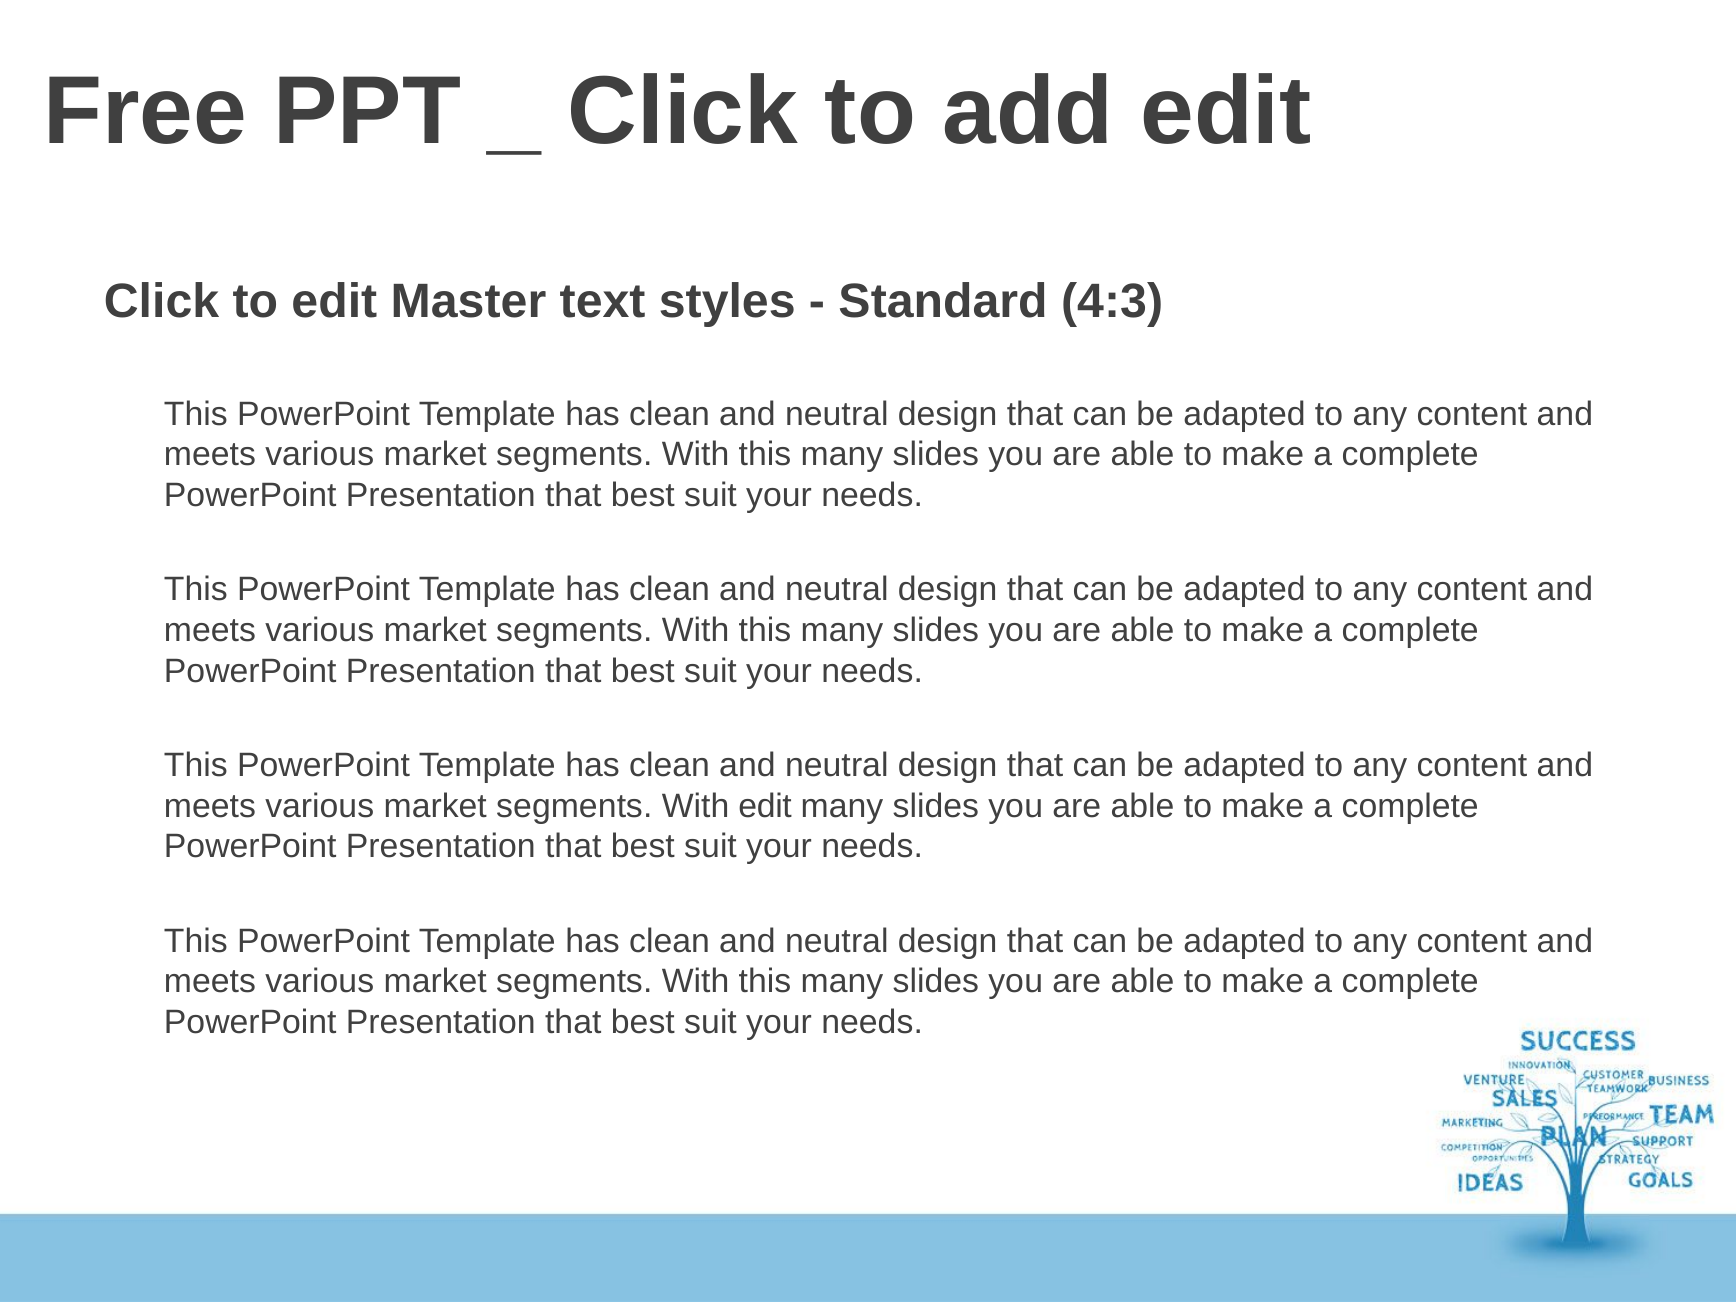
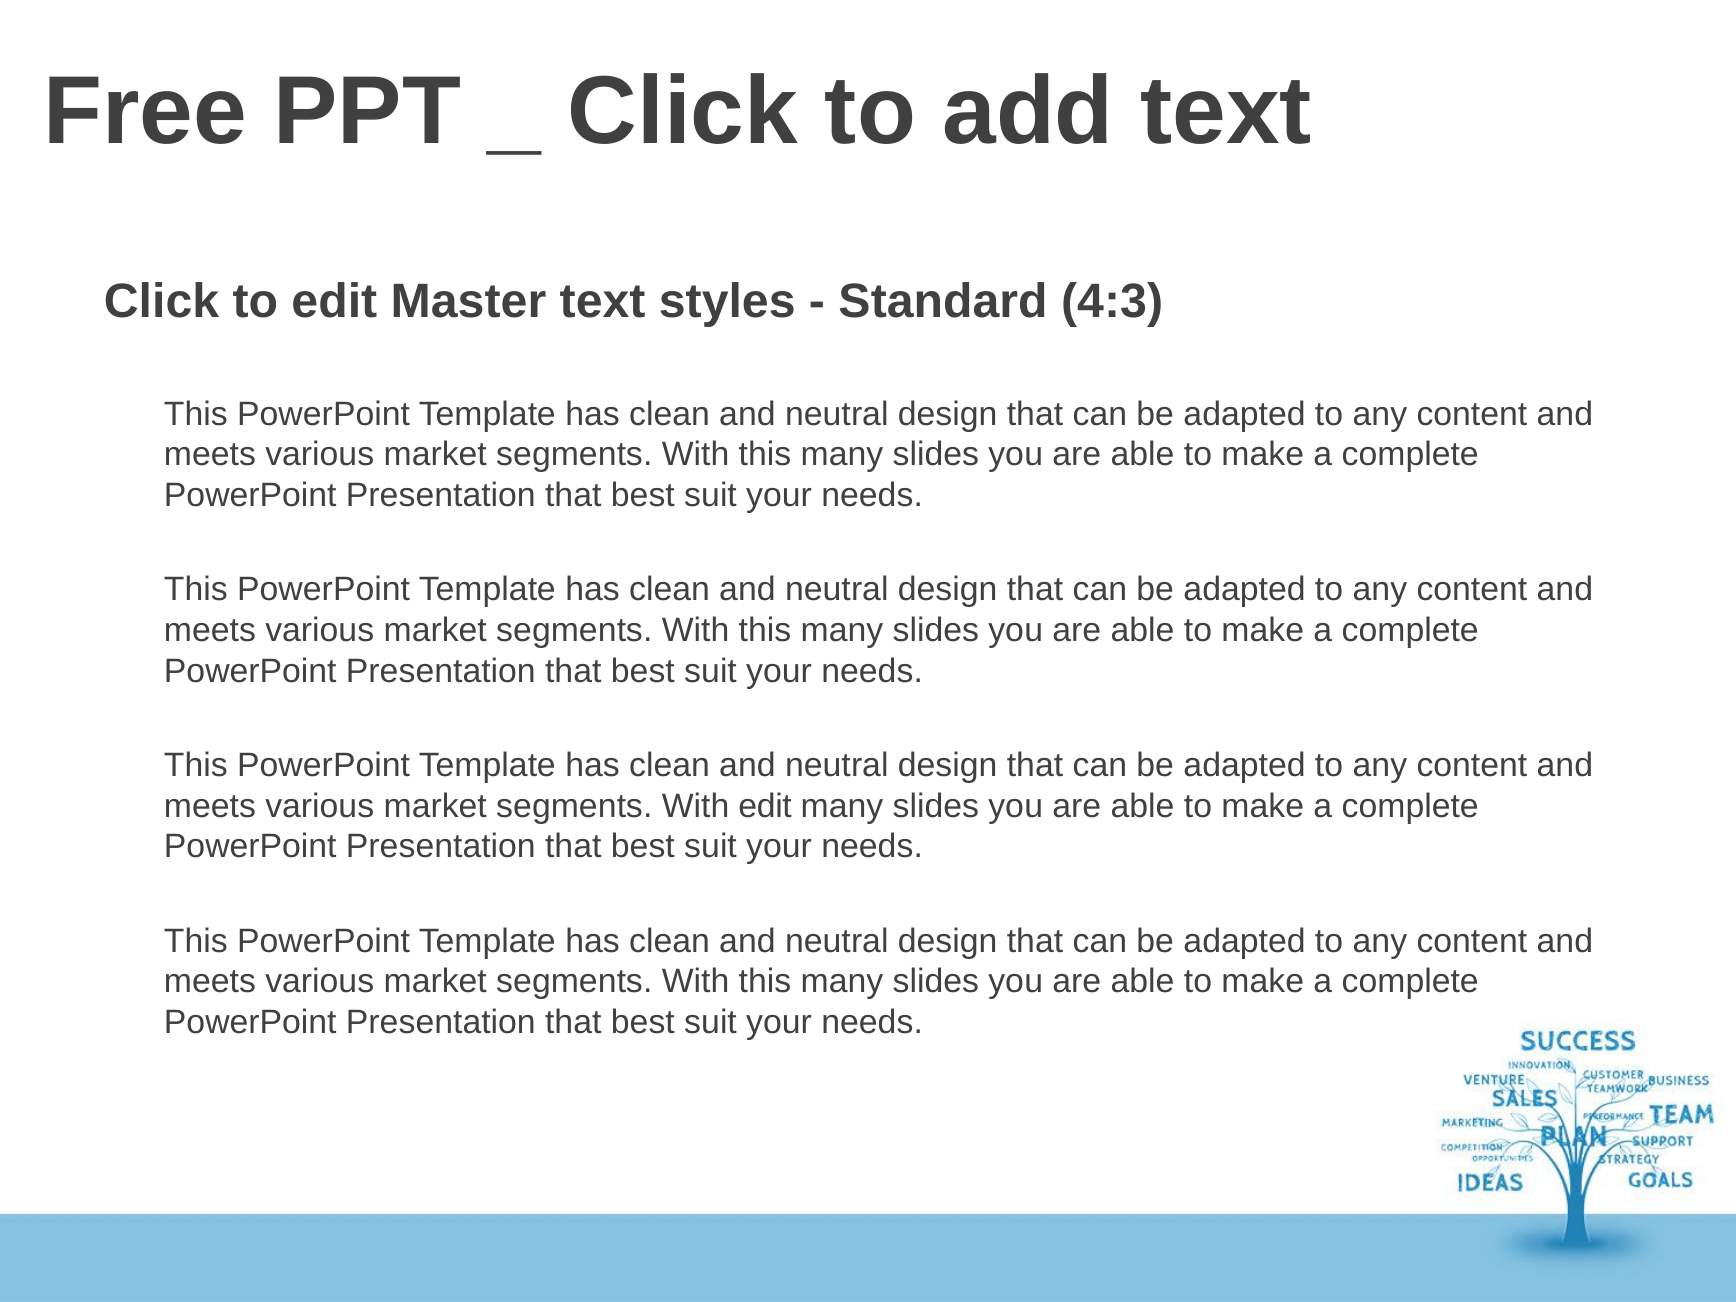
add edit: edit -> text (1226, 111)
